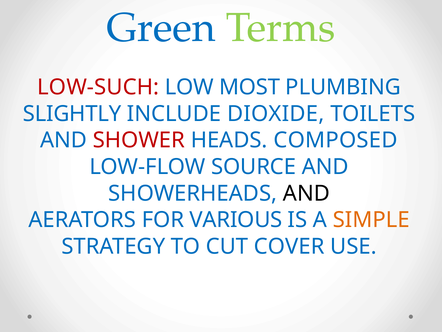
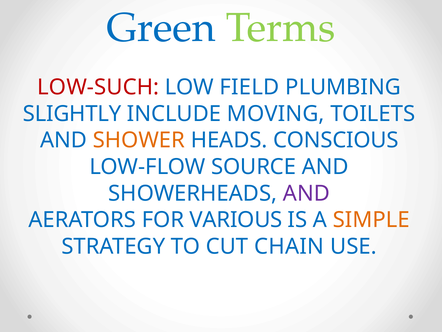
MOST: MOST -> FIELD (249, 87)
DIOXIDE: DIOXIDE -> MOVING (276, 114)
SHOWER colour: red -> orange (139, 140)
COMPOSED: COMPOSED -> CONSCIOUS (336, 140)
AND colour: black -> purple (306, 193)
COVER: COVER -> CHAIN (289, 246)
